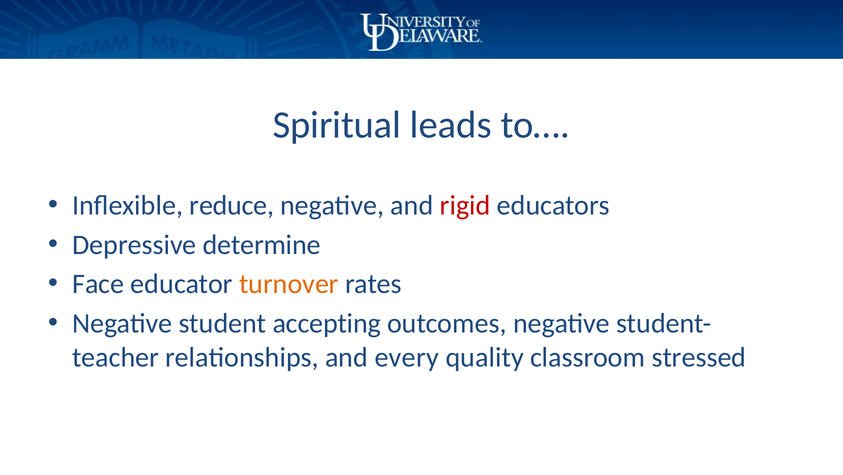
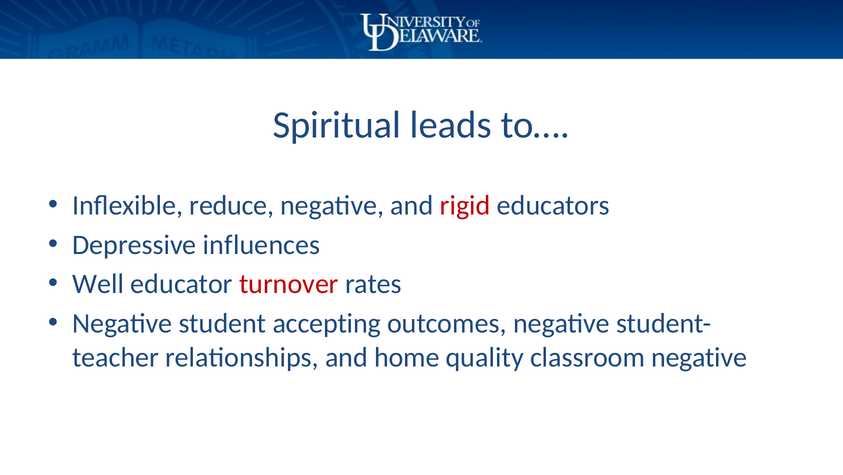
determine: determine -> influences (262, 244)
Face: Face -> Well (98, 284)
turnover colour: orange -> red (289, 284)
every: every -> home (407, 357)
classroom stressed: stressed -> negative (699, 357)
